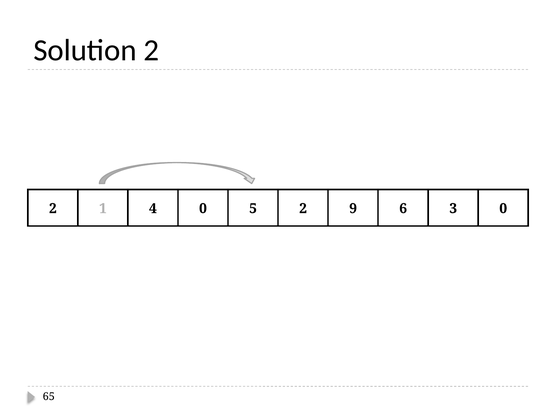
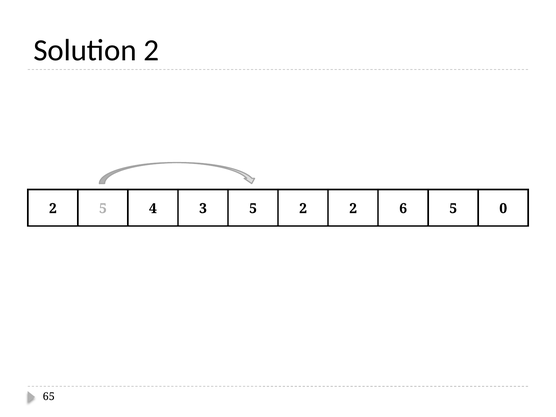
2 1: 1 -> 5 (103, 209)
4 0: 0 -> 3 (203, 209)
2 9: 9 -> 2 (353, 209)
6 3: 3 -> 5 (453, 209)
